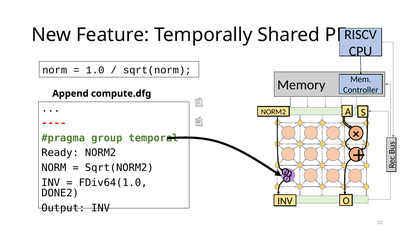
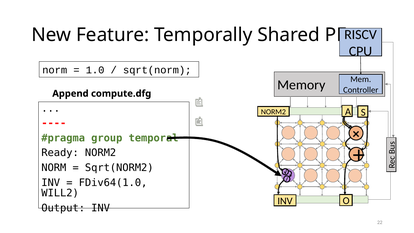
DONE2: DONE2 -> WILL2 (60, 193)
